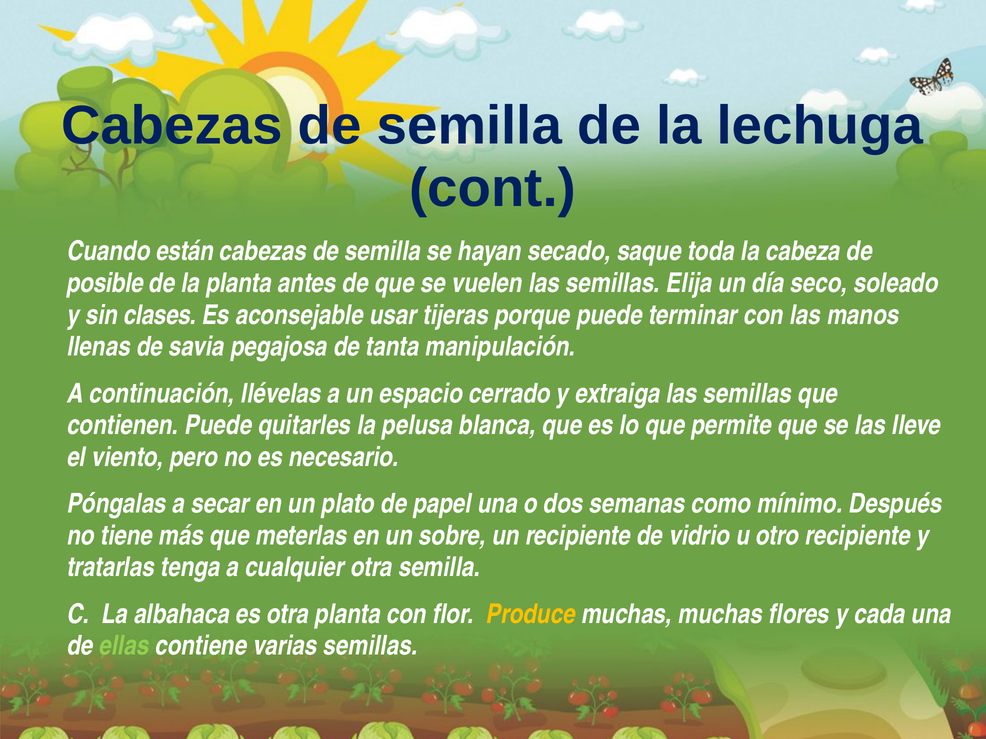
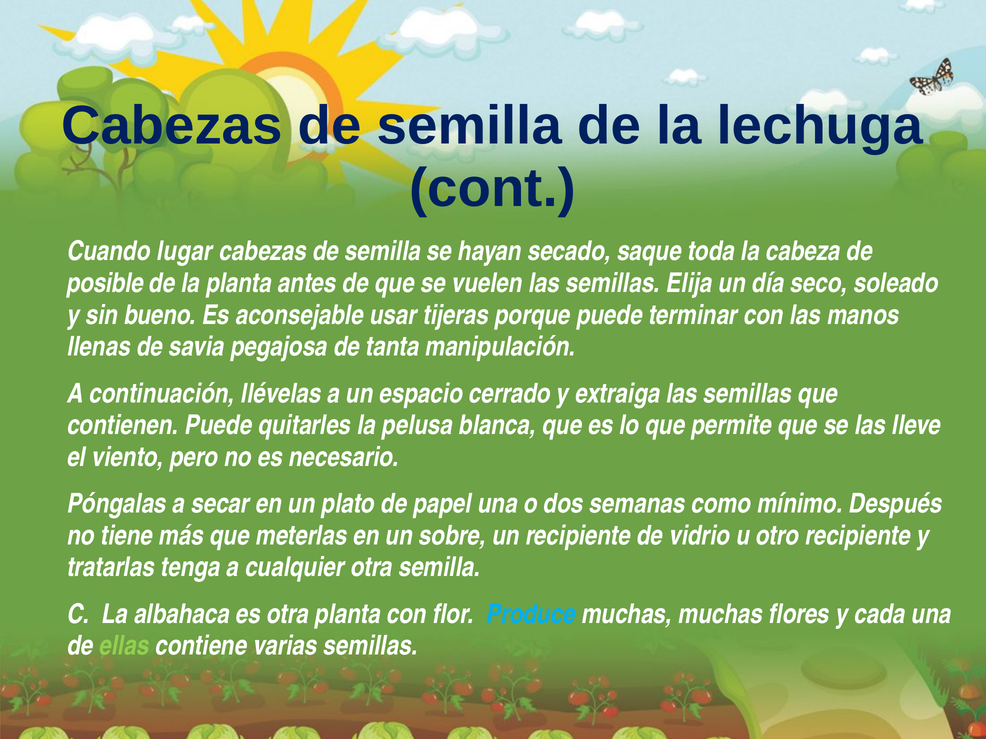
están: están -> lugar (185, 252)
clases: clases -> bueno (160, 315)
Produce colour: yellow -> light blue (531, 614)
